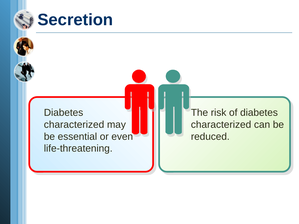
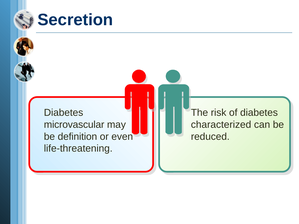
characterized: characterized -> microvascular (74, 125)
essential: essential -> definition (77, 137)
